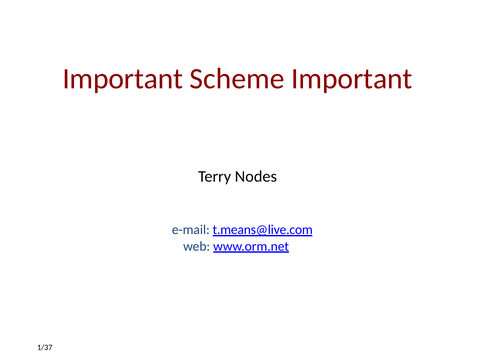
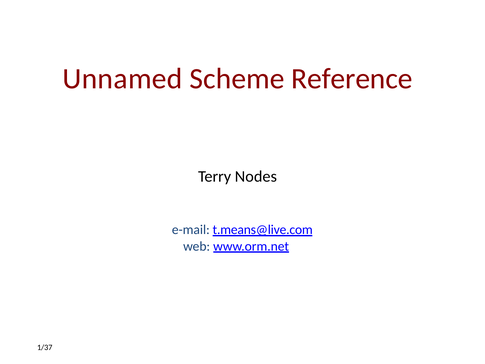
Important: Important -> Unnamed (123, 79)
Scheme Important: Important -> Reference (352, 79)
